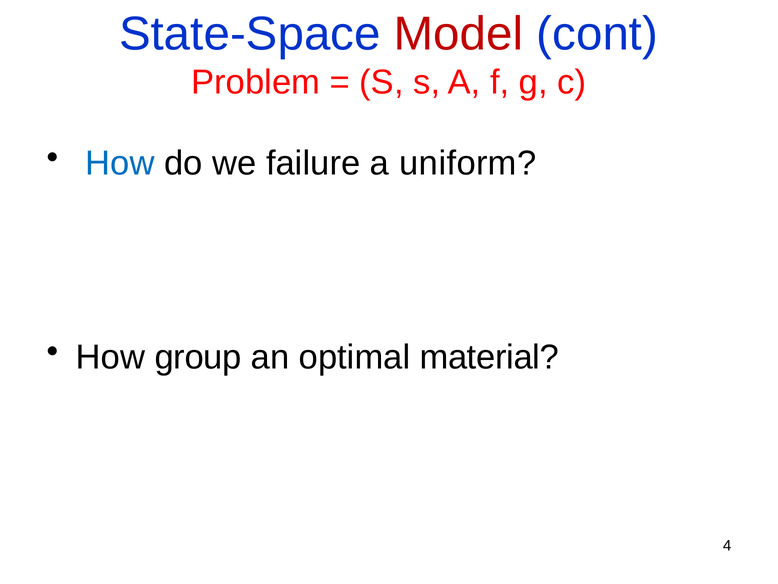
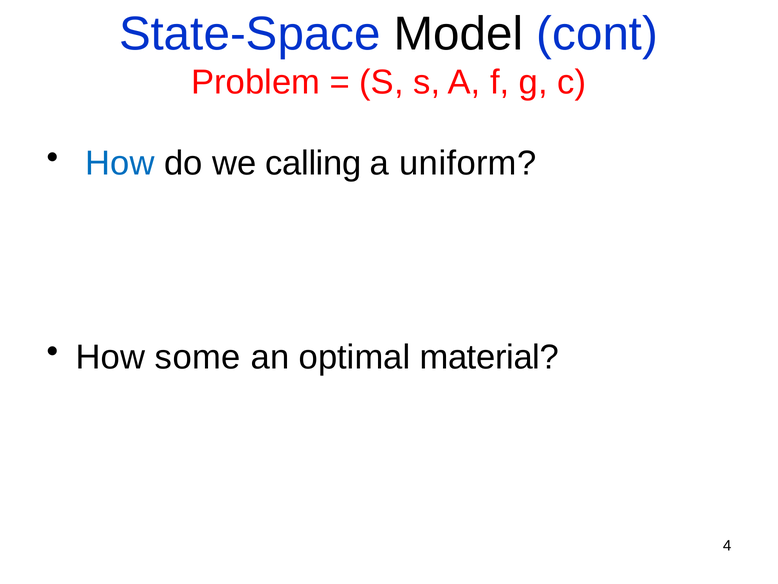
Model colour: red -> black (459, 34)
failure: failure -> calling (313, 163)
group: group -> some (198, 357)
